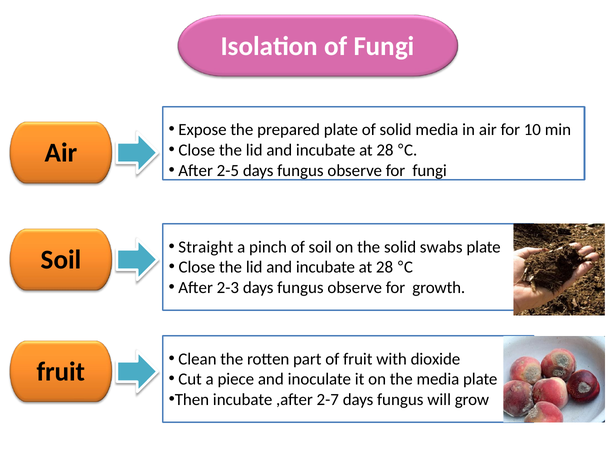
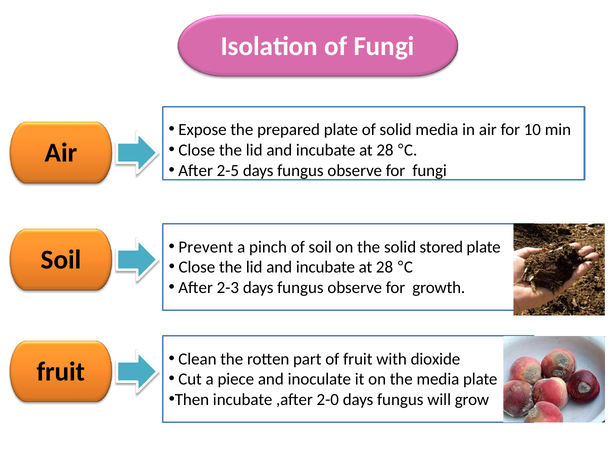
Straight: Straight -> Prevent (206, 247)
swabs: swabs -> stored (441, 247)
2-7: 2-7 -> 2-0 (328, 399)
